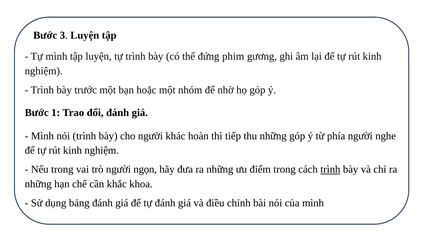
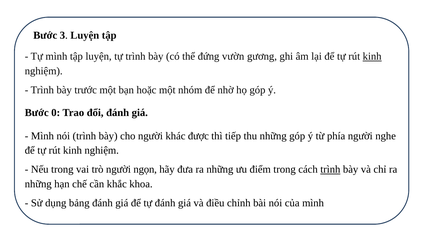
phim: phim -> vườn (233, 56)
kinh underline: none -> present (372, 56)
1: 1 -> 0 (56, 113)
hoàn: hoàn -> được (198, 136)
